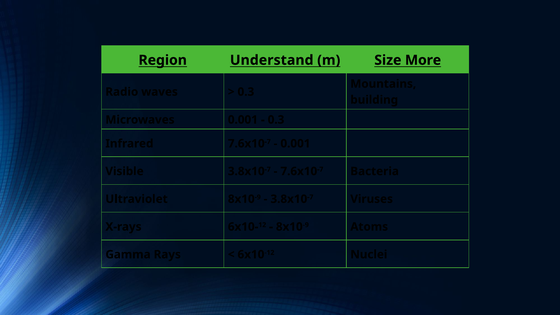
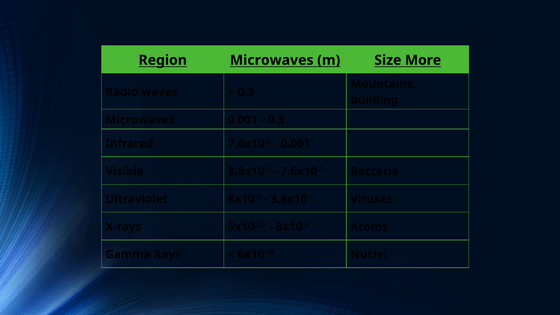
Region Understand: Understand -> Microwaves (272, 60)
